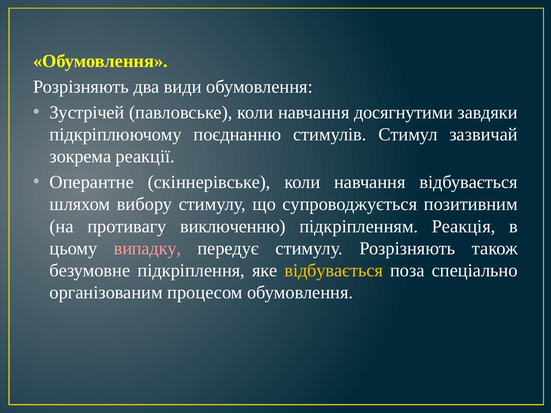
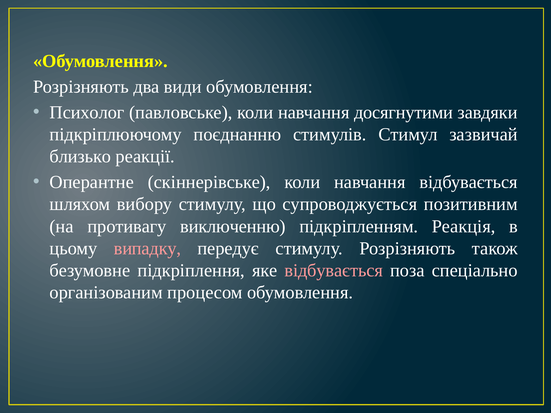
Зустрічей: Зустрічей -> Психолог (87, 113)
зокрема: зокрема -> близько (80, 157)
відбувається colour: yellow -> pink (334, 270)
